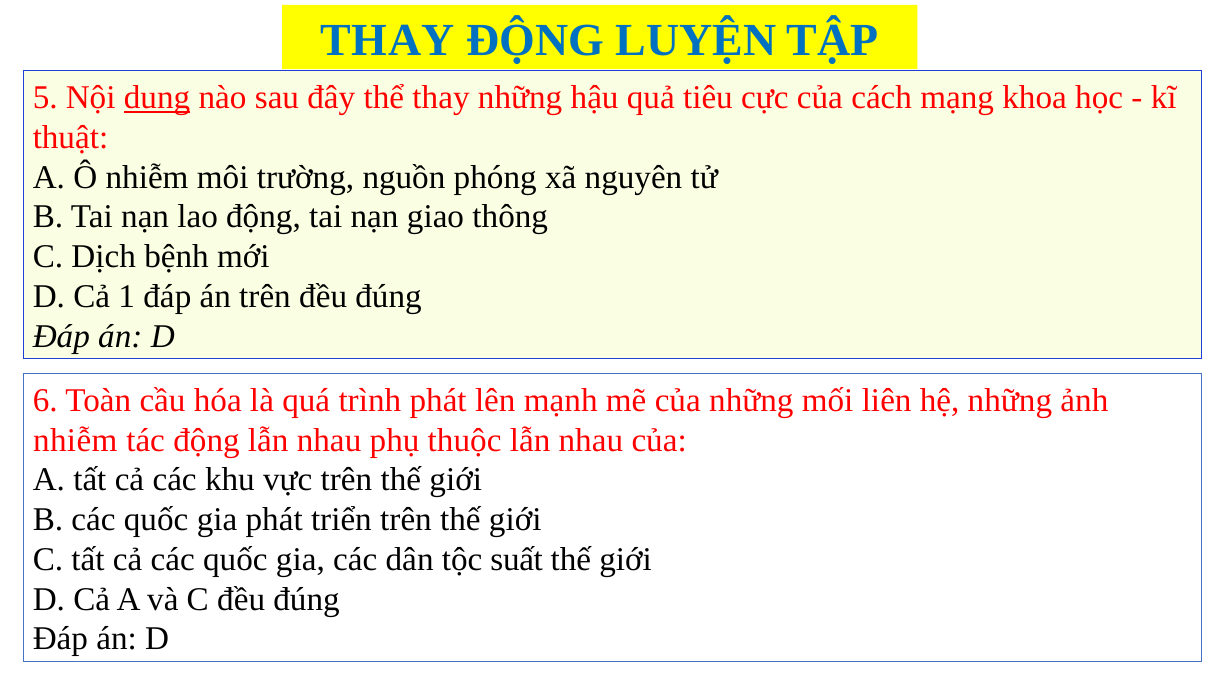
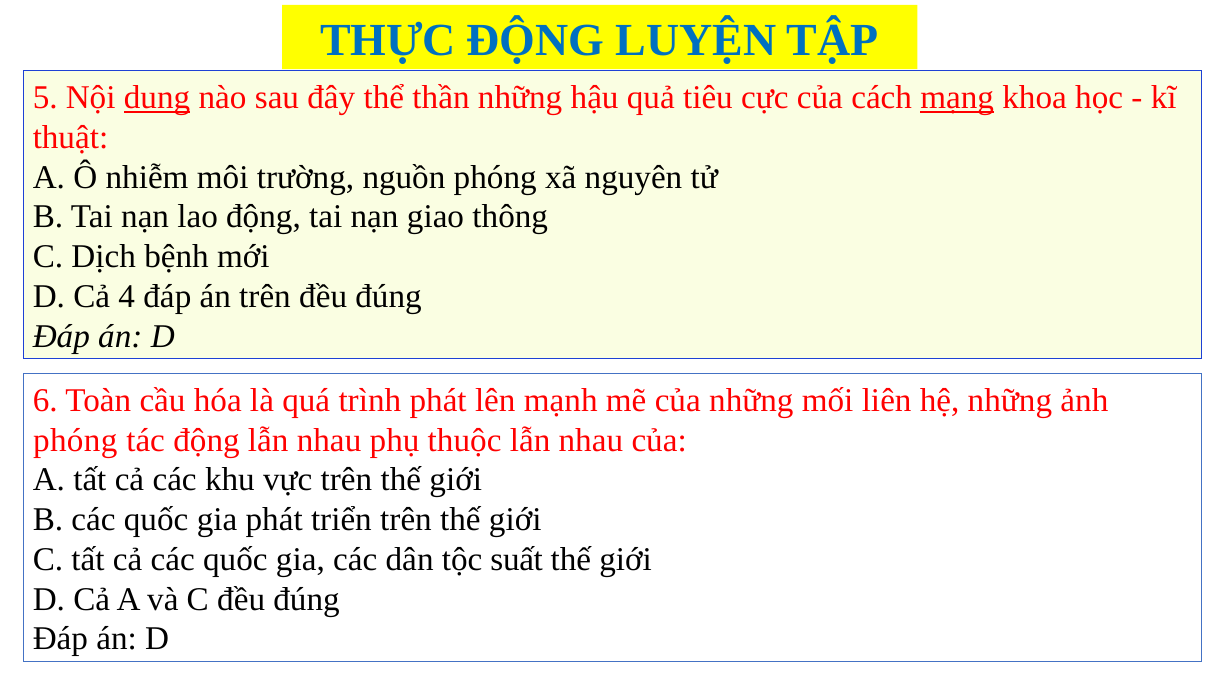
THAY: THAY -> THỰC (388, 40)
thể thay: thay -> thần (441, 98)
mạng underline: none -> present (957, 98)
1: 1 -> 4 (127, 297)
nhiễm: nhiễm -> phóng (75, 440)
